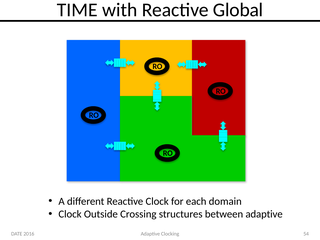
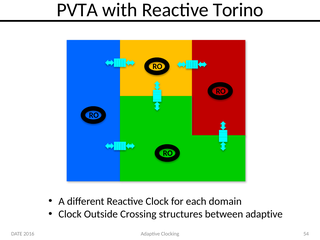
TIME: TIME -> PVTA (77, 10)
Global: Global -> Torino (238, 10)
